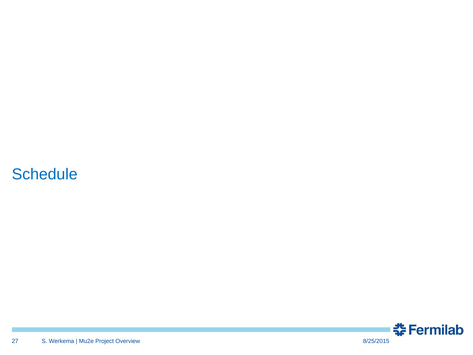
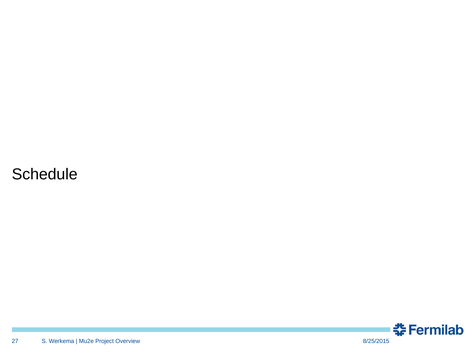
Schedule colour: blue -> black (45, 174)
